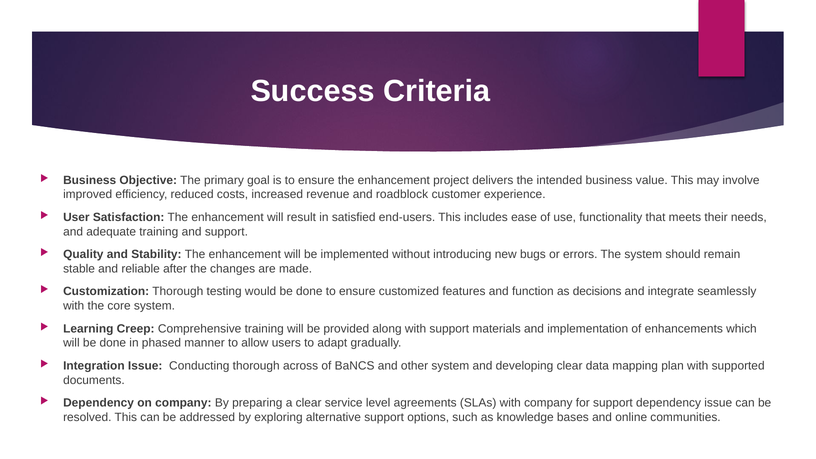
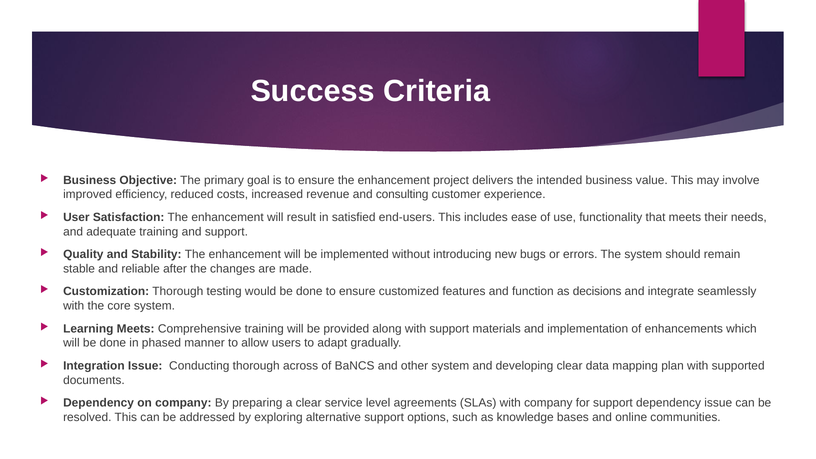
roadblock: roadblock -> consulting (402, 194)
Learning Creep: Creep -> Meets (136, 329)
